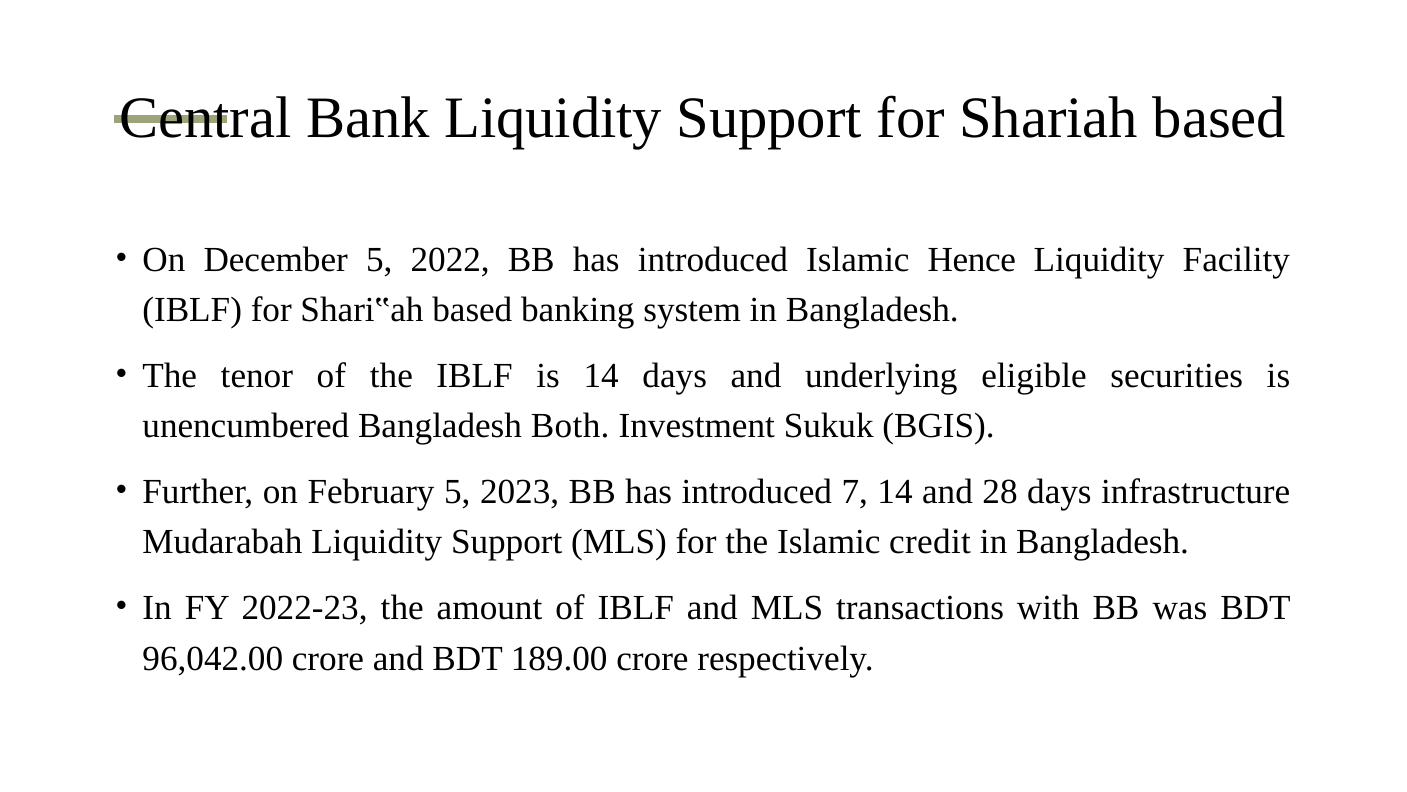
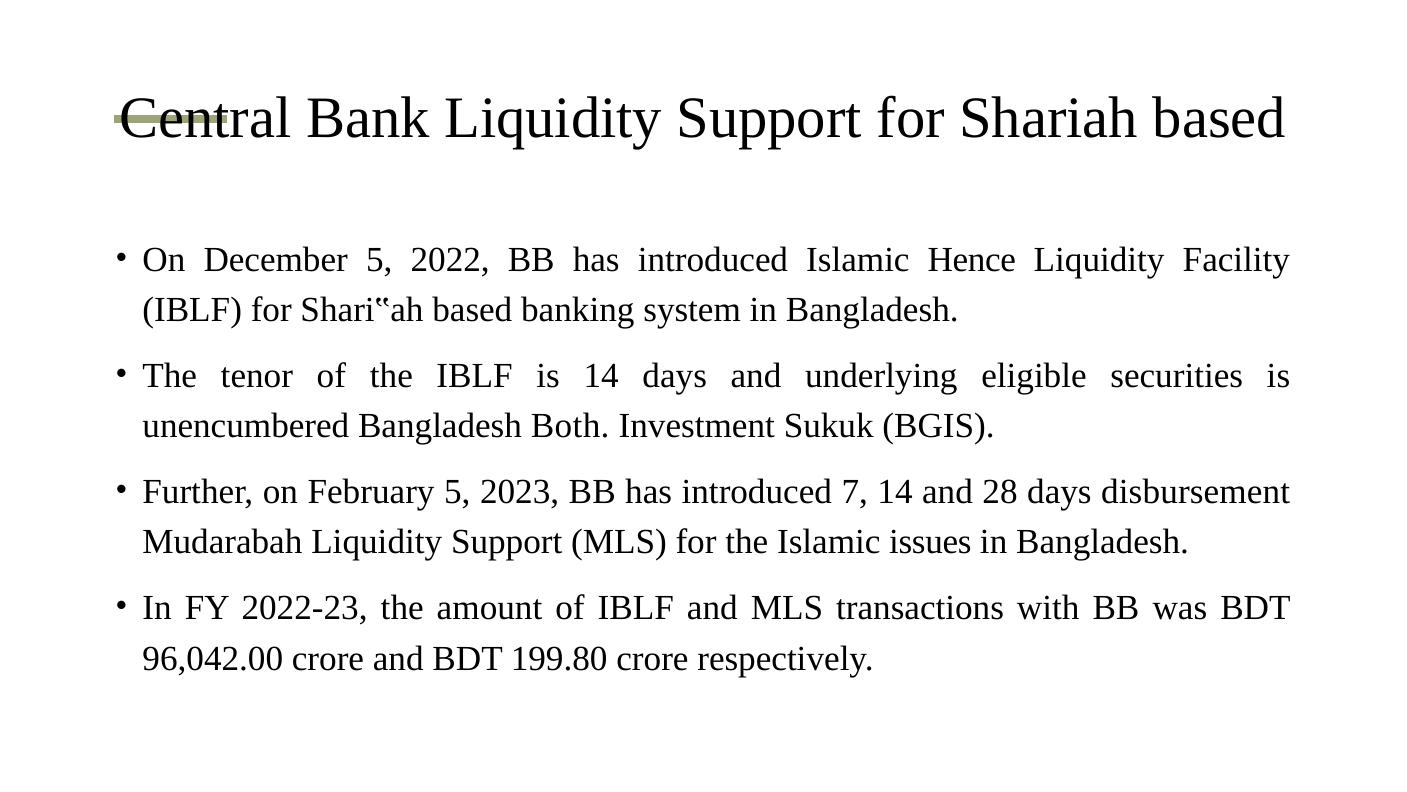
infrastructure: infrastructure -> disbursement (1196, 491)
credit: credit -> issues (930, 542)
189.00: 189.00 -> 199.80 (559, 658)
